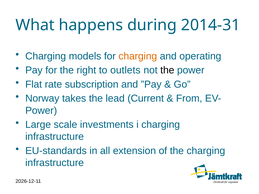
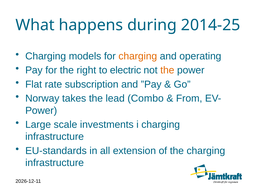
2014-31: 2014-31 -> 2014-25 (211, 25)
outlets: outlets -> electric (125, 70)
the colour: black -> orange (167, 70)
Current: Current -> Combo (146, 99)
